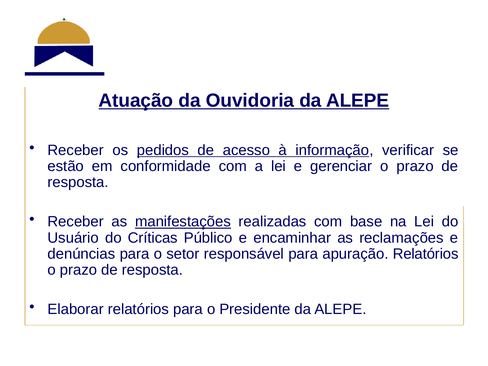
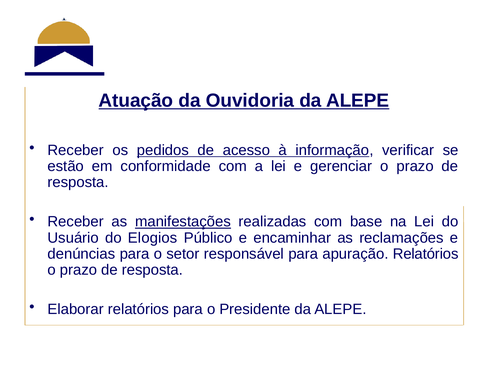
Críticas: Críticas -> Elogios (153, 238)
